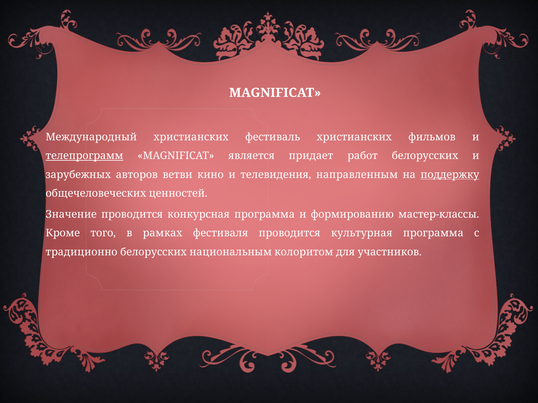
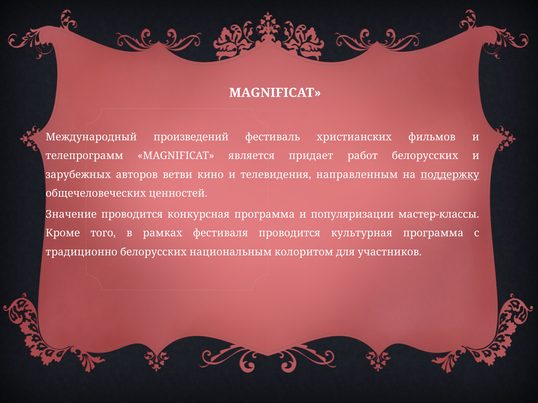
Международный христианских: христианских -> произведений (191, 137)
телепрограмм underline: present -> none (85, 156)
формированию: формированию -> популяризации (352, 215)
